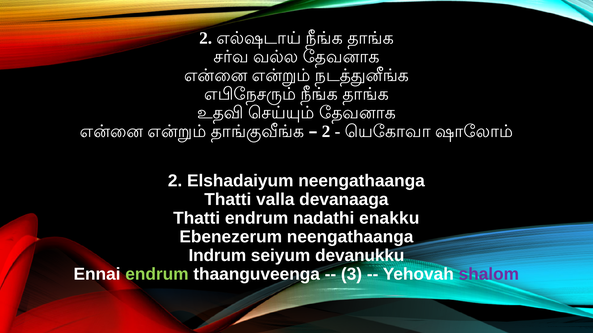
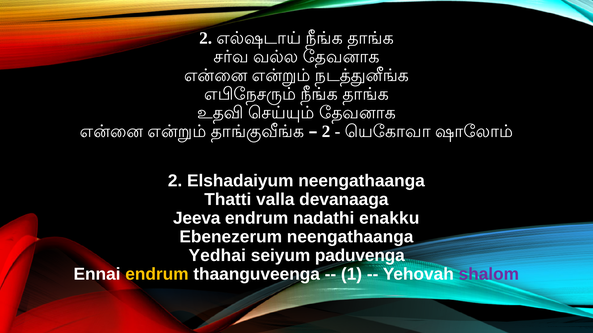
Thatti: Thatti -> Jeeva (197, 219)
Indrum: Indrum -> Yedhai (217, 256)
devanukku: devanukku -> paduvenga (360, 256)
endrum colour: light green -> yellow (157, 274)
3: 3 -> 1 (352, 274)
